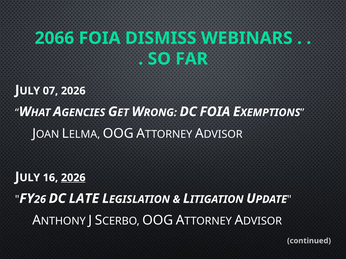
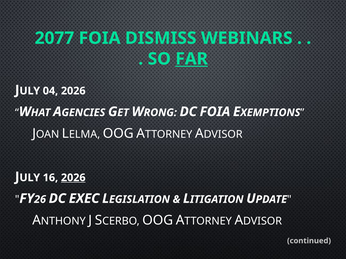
2066: 2066 -> 2077 (54, 38)
FAR underline: none -> present (192, 59)
07: 07 -> 04 (50, 91)
LATE: LATE -> EXEC (84, 199)
